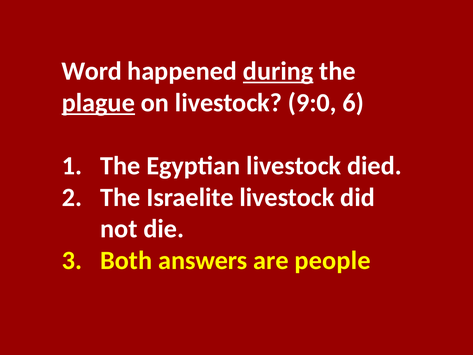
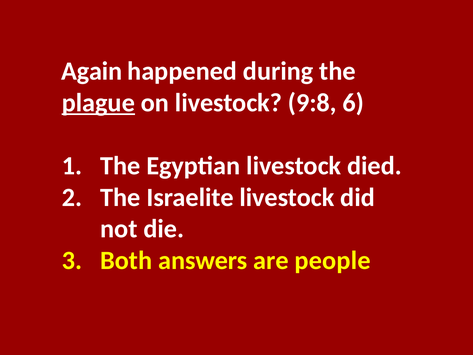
Word: Word -> Again (92, 71)
during underline: present -> none (278, 71)
9:0: 9:0 -> 9:8 (312, 103)
